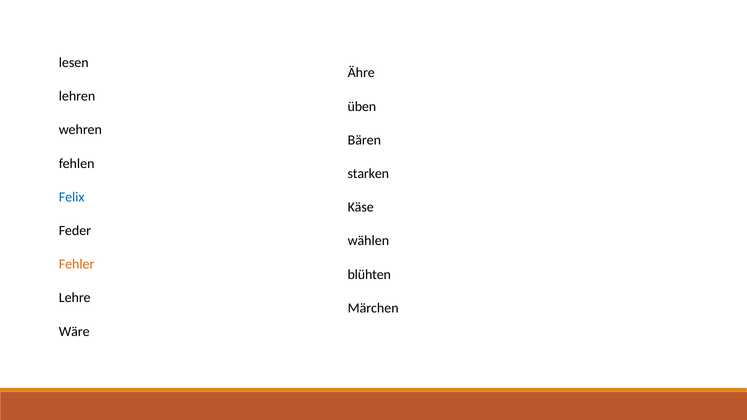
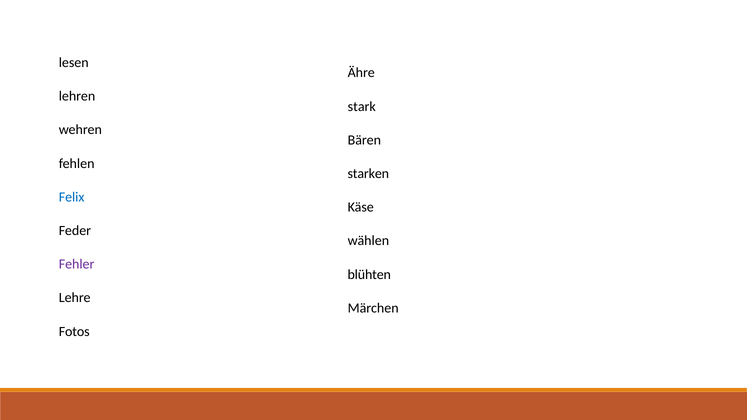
üben: üben -> stark (362, 106)
Fehler colour: orange -> purple (77, 264)
Wäre: Wäre -> Fotos (74, 332)
